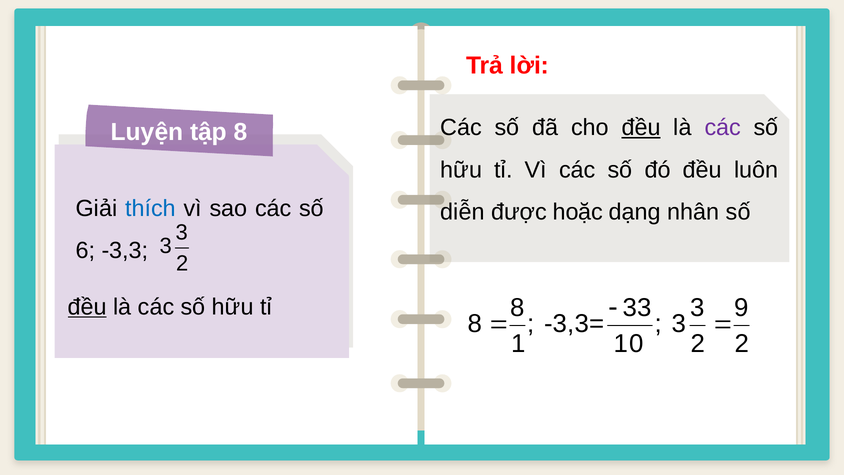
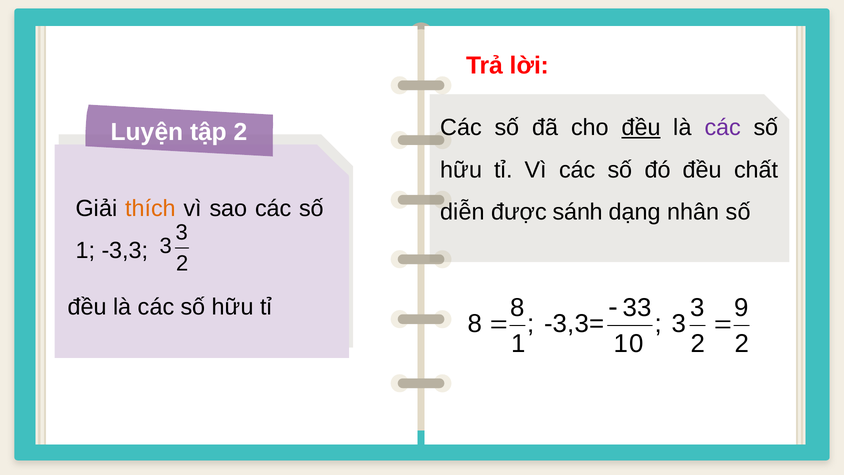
tập 8: 8 -> 2 (241, 132)
luôn: luôn -> chất (756, 170)
thích colour: blue -> orange (150, 208)
hoặc: hoặc -> sánh (578, 212)
6: 6 -> 1 (85, 251)
đều underline: present -> none (87, 307)
